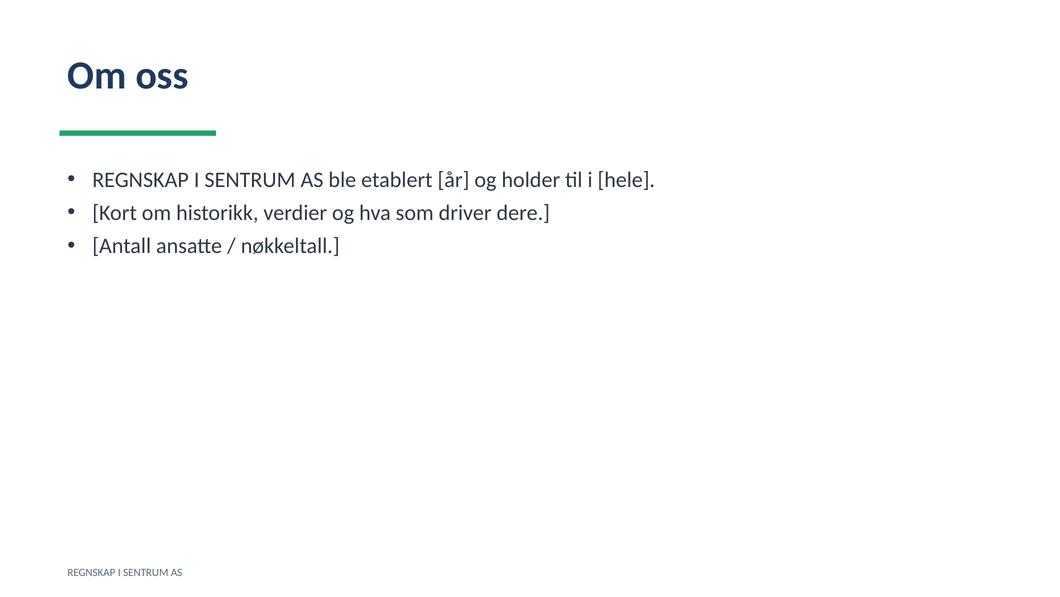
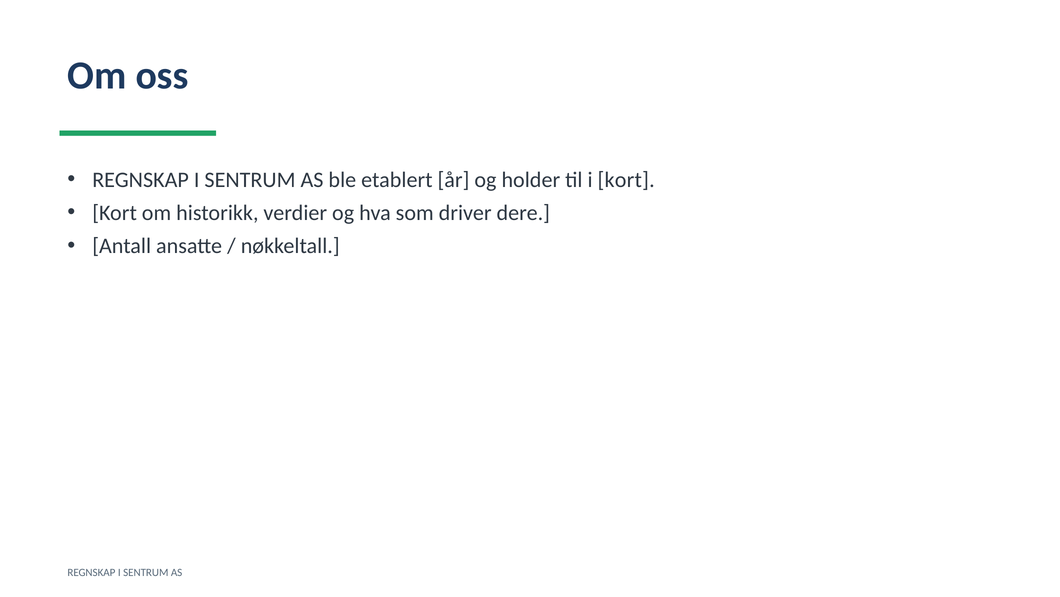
i hele: hele -> kort (626, 180)
